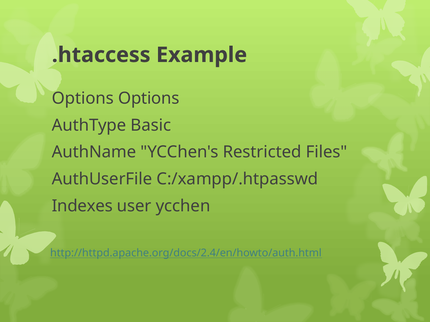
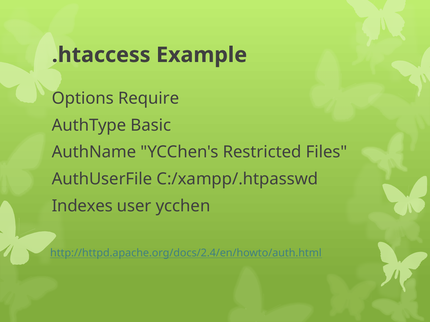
Options Options: Options -> Require (149, 98)
